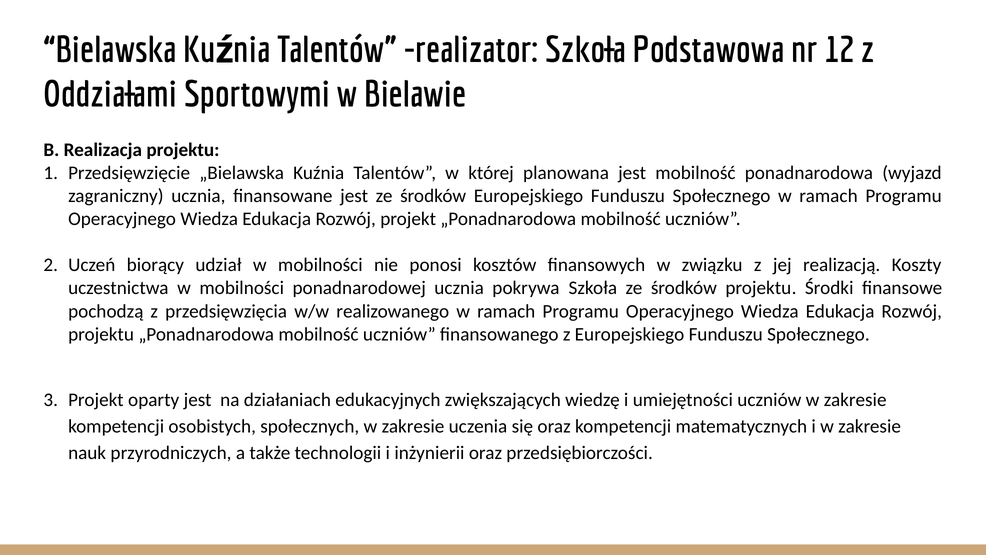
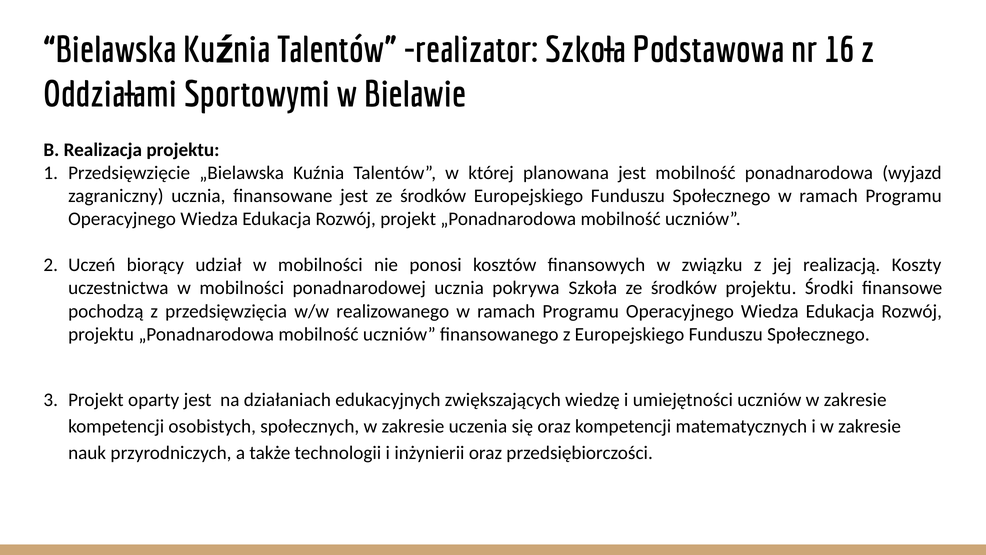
12: 12 -> 16 (839, 50)
